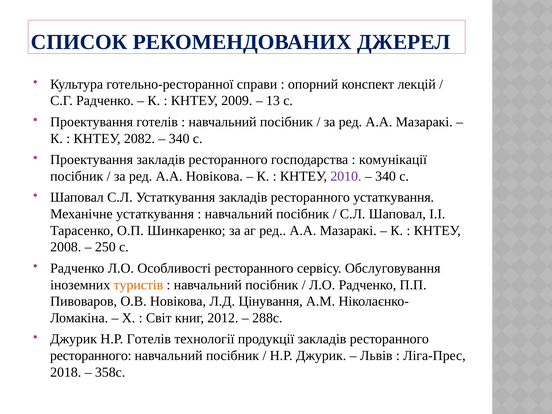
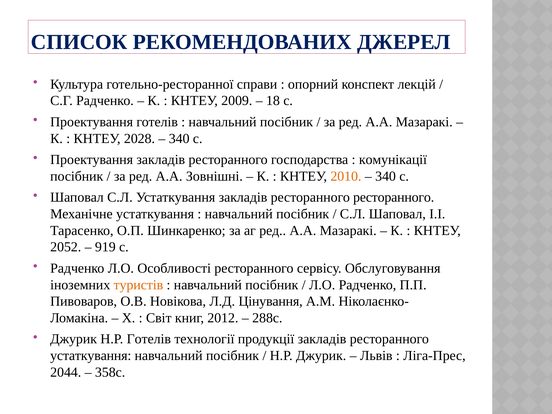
13: 13 -> 18 (273, 101)
2082: 2082 -> 2028 (139, 138)
А.А Новікова: Новікова -> Зовнішні (214, 176)
2010 colour: purple -> orange (346, 176)
ресторанного устаткування: устаткування -> ресторанного (394, 197)
2008: 2008 -> 2052 (66, 247)
250: 250 -> 919 (105, 247)
ресторанного: ресторанного -> устаткування (91, 356)
2018: 2018 -> 2044 (66, 372)
